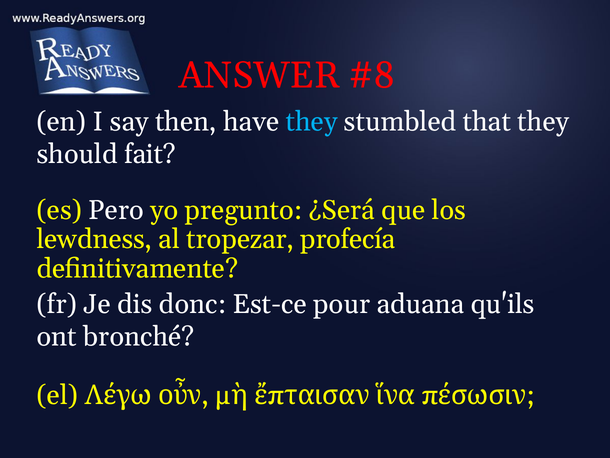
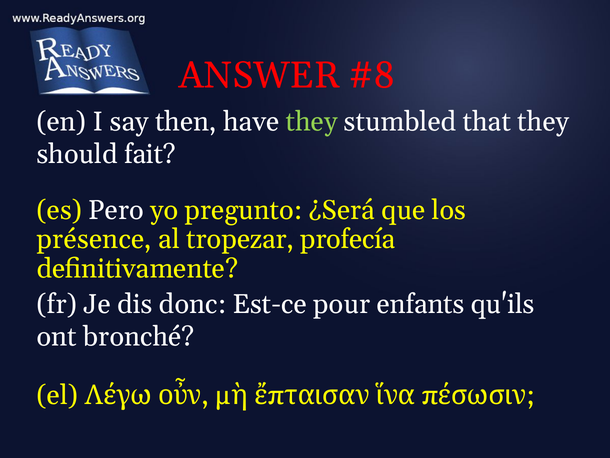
they colour: light blue -> light green (312, 122)
lewdness: lewdness -> présence (94, 239)
aduana: aduana -> enfants (421, 304)
